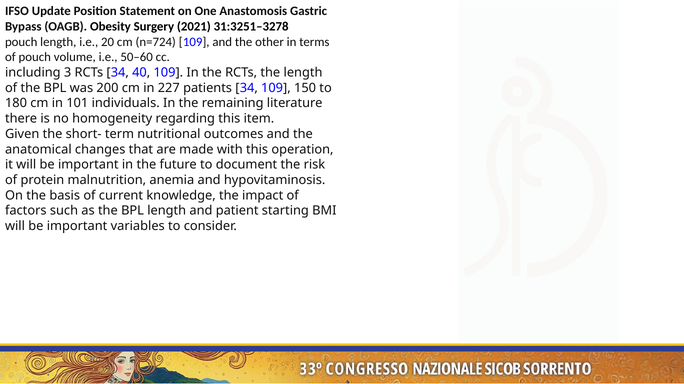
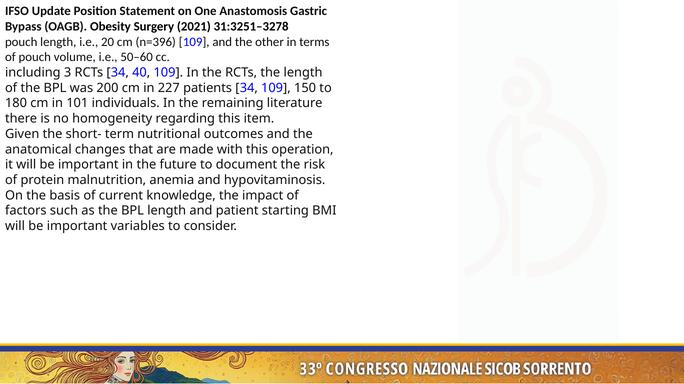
n=724: n=724 -> n=396 (156, 42)
